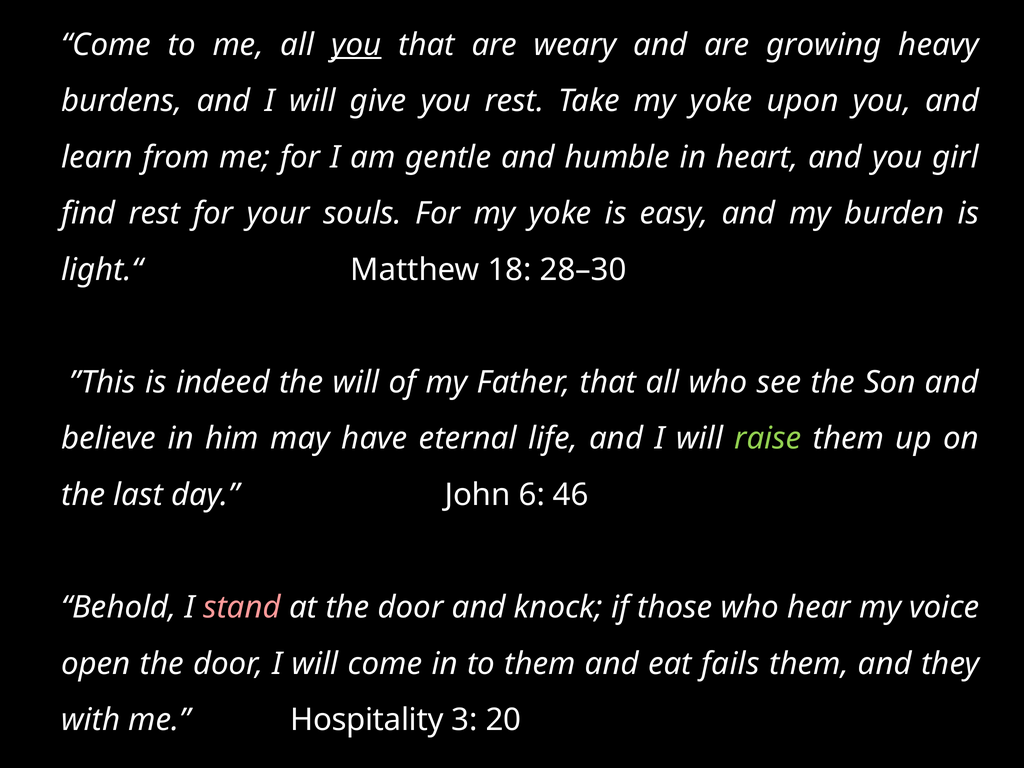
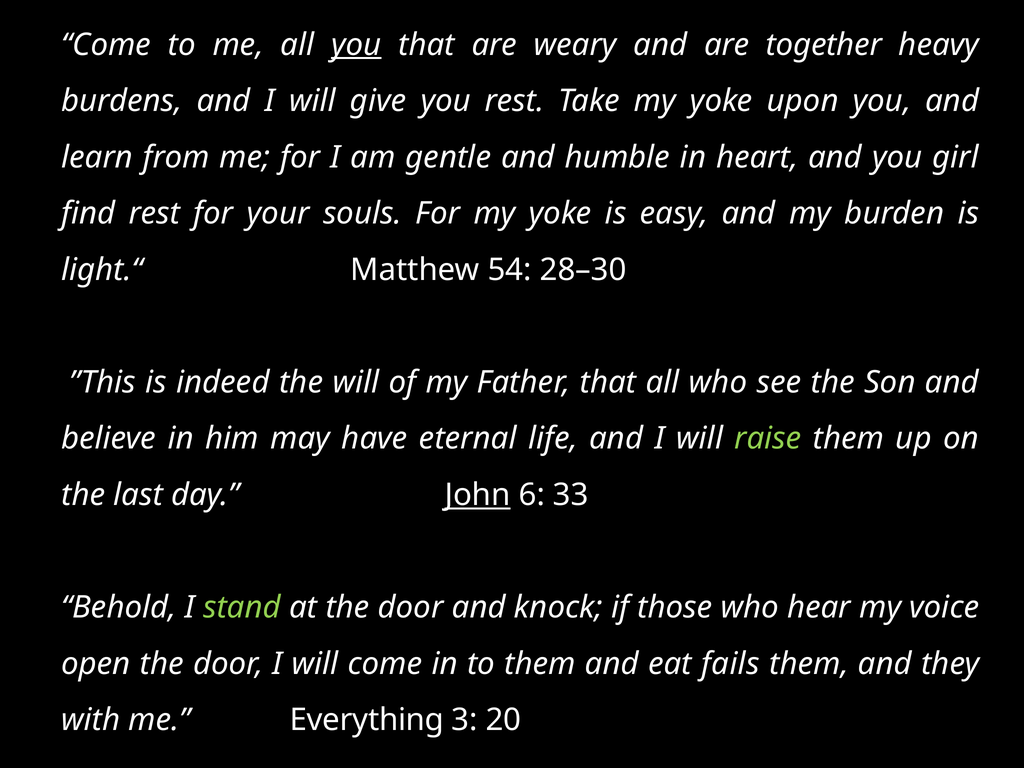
growing: growing -> together (824, 45)
18: 18 -> 54 (510, 270)
John underline: none -> present (478, 495)
46: 46 -> 33 (571, 495)
stand colour: pink -> light green (242, 608)
Hospitality: Hospitality -> Everything (367, 720)
